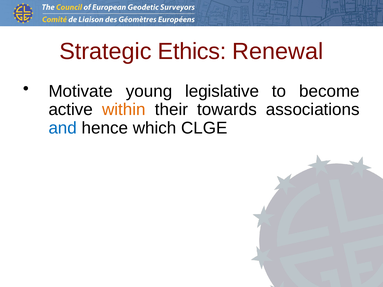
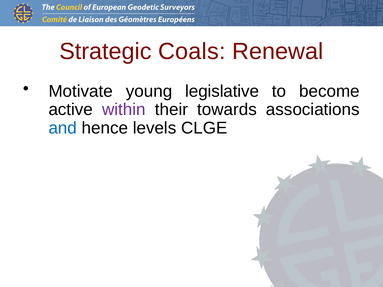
Ethics: Ethics -> Coals (192, 52)
within colour: orange -> purple (124, 110)
which: which -> levels (155, 128)
